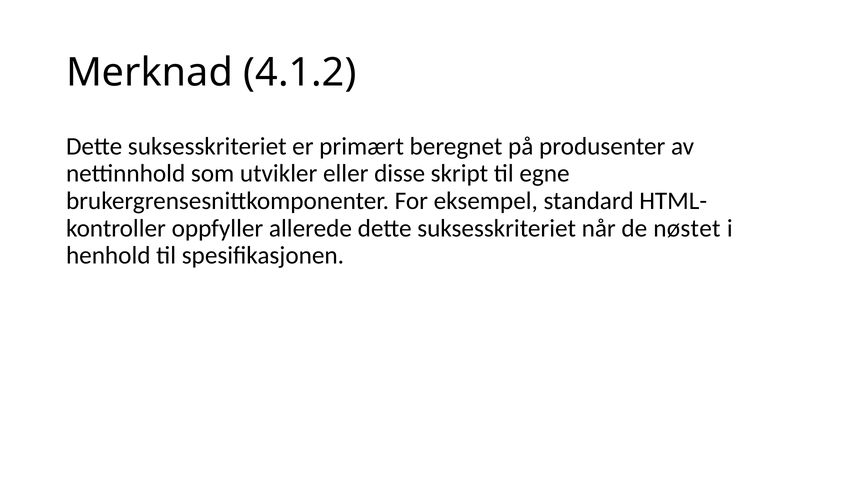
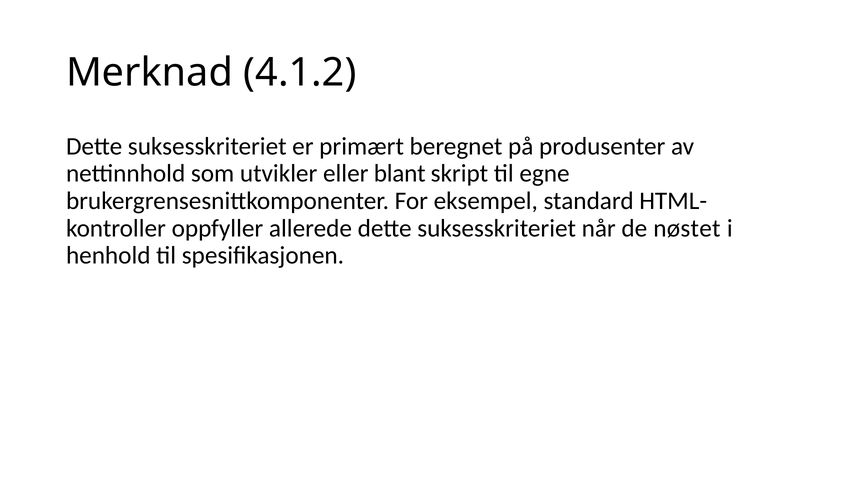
disse: disse -> blant (400, 174)
